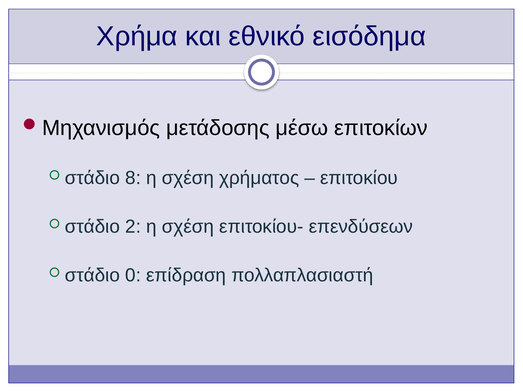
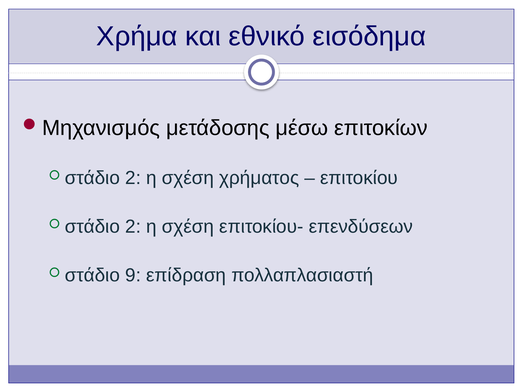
8: 8 -> 2 (133, 178)
0: 0 -> 9 (133, 276)
